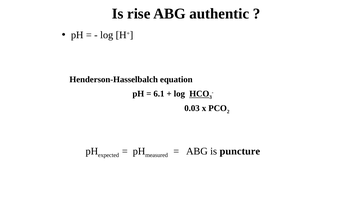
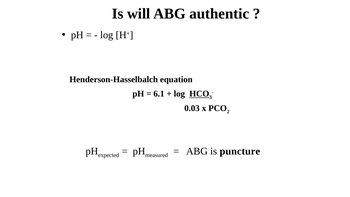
rise: rise -> will (139, 14)
